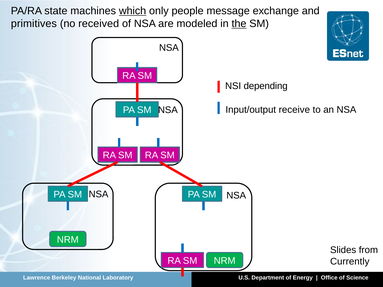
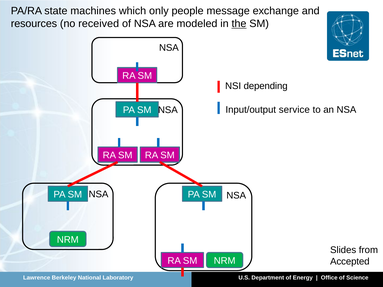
which underline: present -> none (133, 11)
primitives: primitives -> resources (34, 24)
receive: receive -> service (294, 110)
Currently: Currently -> Accepted (350, 262)
